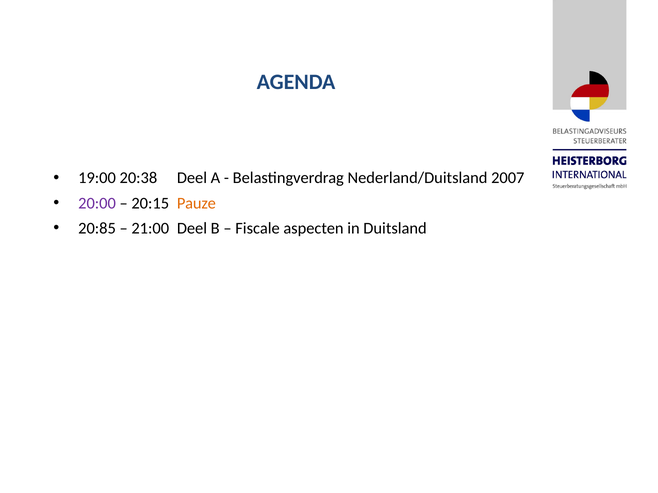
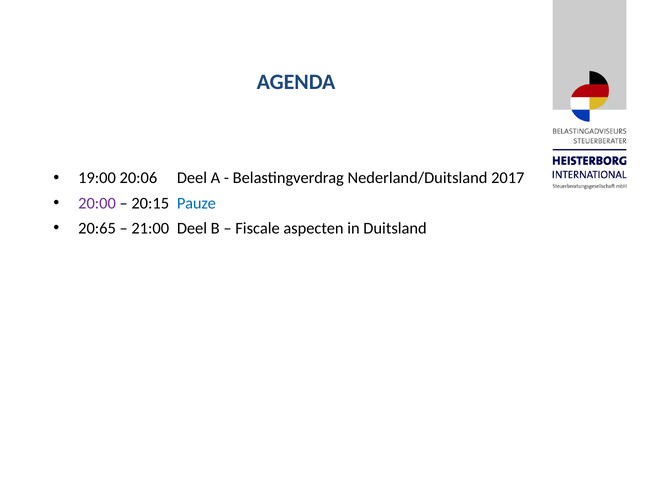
20:38: 20:38 -> 20:06 (138, 178)
2007: 2007 -> 2017 (508, 178)
Pauze colour: orange -> blue (196, 203)
20:85: 20:85 -> 20:65 (97, 229)
